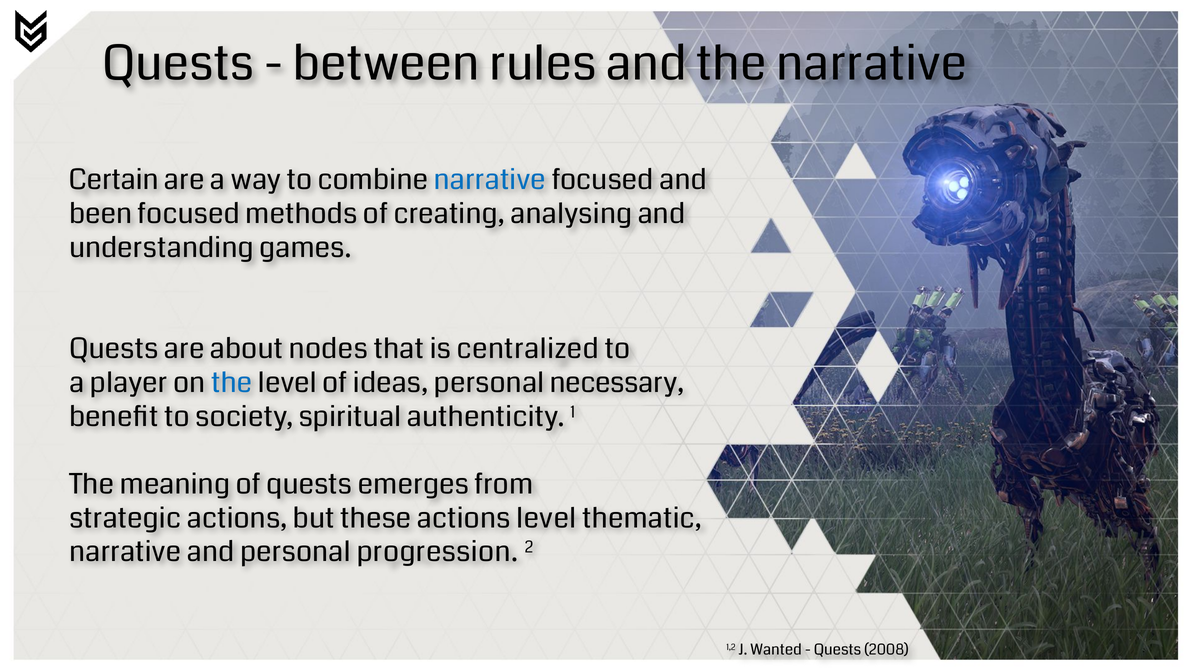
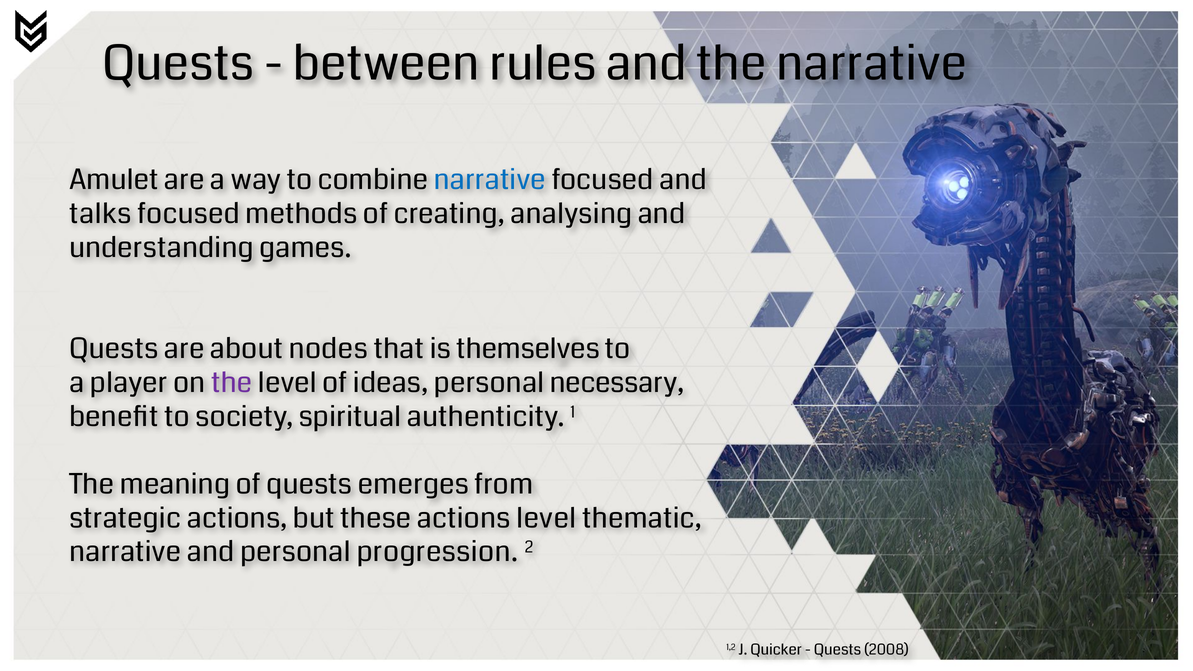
Certain: Certain -> Amulet (114, 180)
been: been -> talks (100, 214)
centralized: centralized -> themselves (528, 349)
the colour: blue -> purple (232, 383)
Wanted: Wanted -> Quicker (776, 650)
